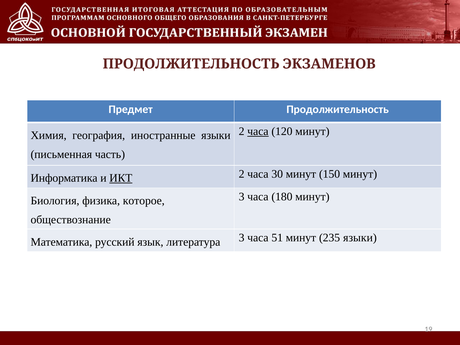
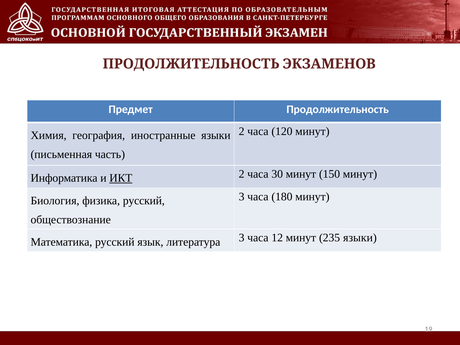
часа underline: present -> none (258, 131)
физика которое: которое -> русский (144, 201)
51: 51 -> 12 (277, 238)
